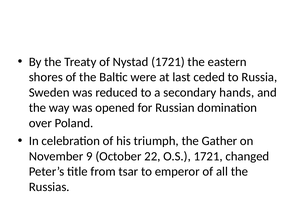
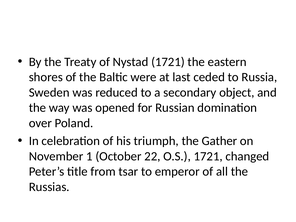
hands: hands -> object (237, 92)
9: 9 -> 1 (89, 156)
